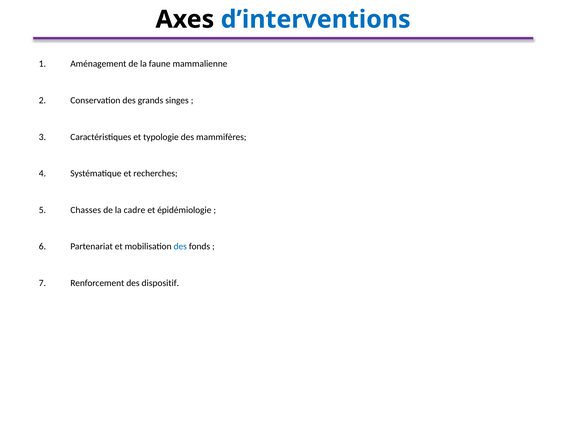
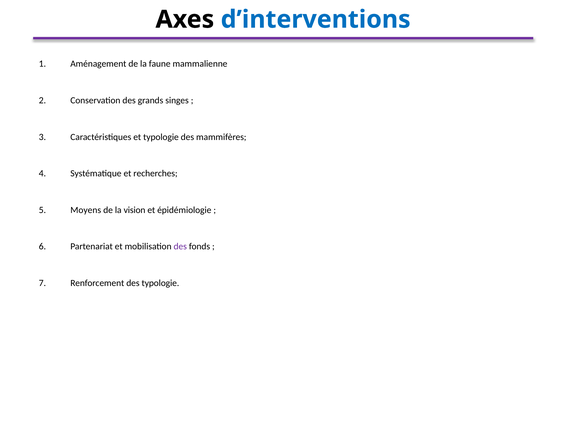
Chasses: Chasses -> Moyens (86, 210)
cadre: cadre -> vision (135, 210)
des colour: blue -> purple (180, 247)
des dispositif: dispositif -> typologie (160, 283)
